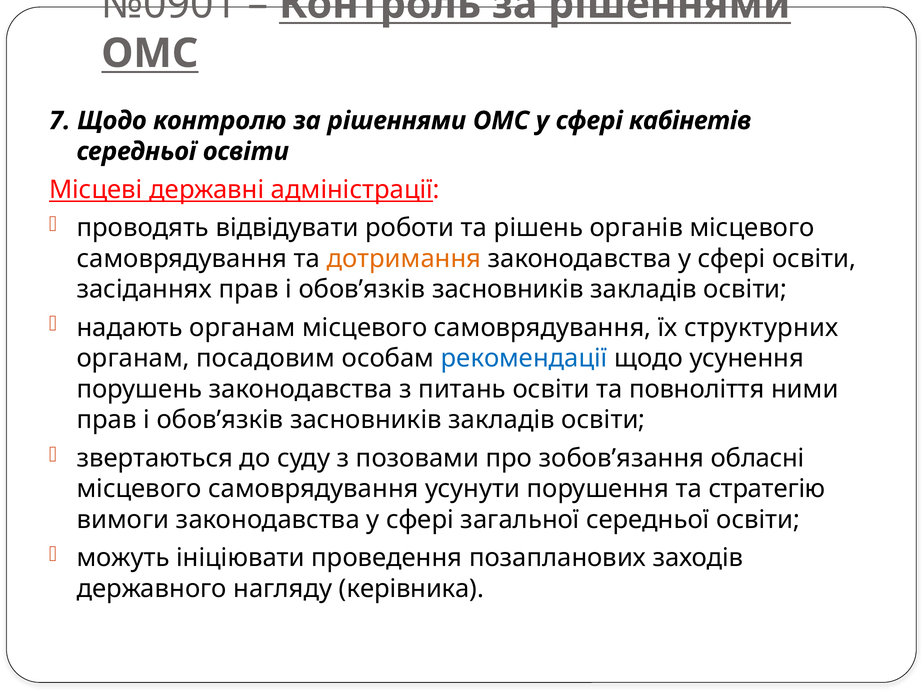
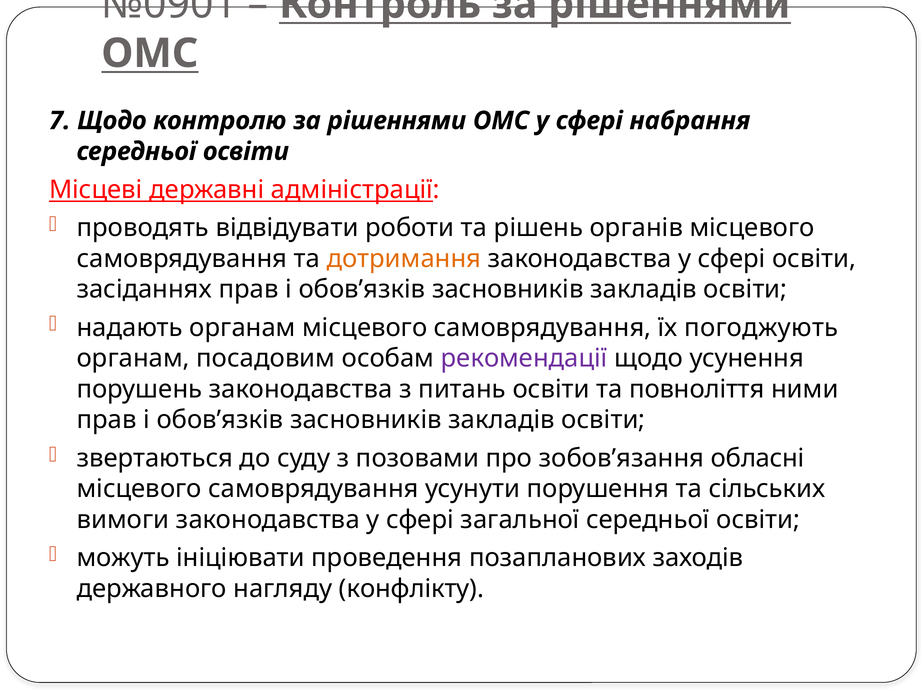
кабінетів: кабінетів -> набрання (690, 121)
структурних: структурних -> погоджують (761, 328)
рекомендації colour: blue -> purple (524, 359)
стратегію: стратегію -> сільських (767, 489)
керівника: керівника -> конфлікту (411, 589)
